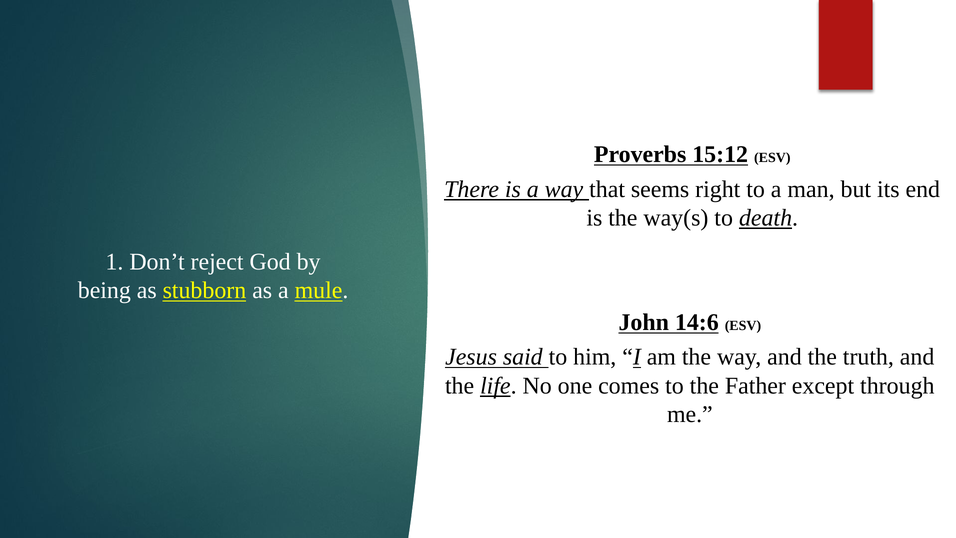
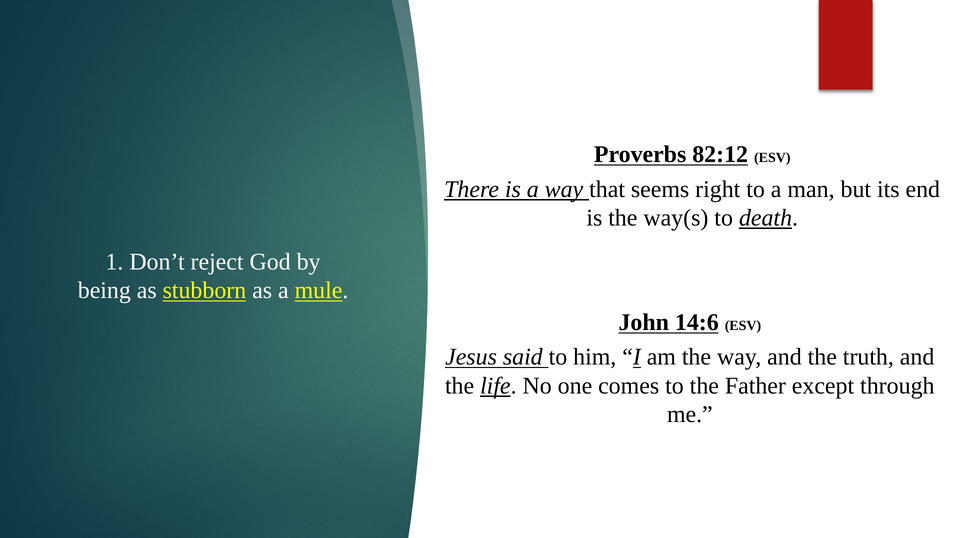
15:12: 15:12 -> 82:12 (720, 154)
